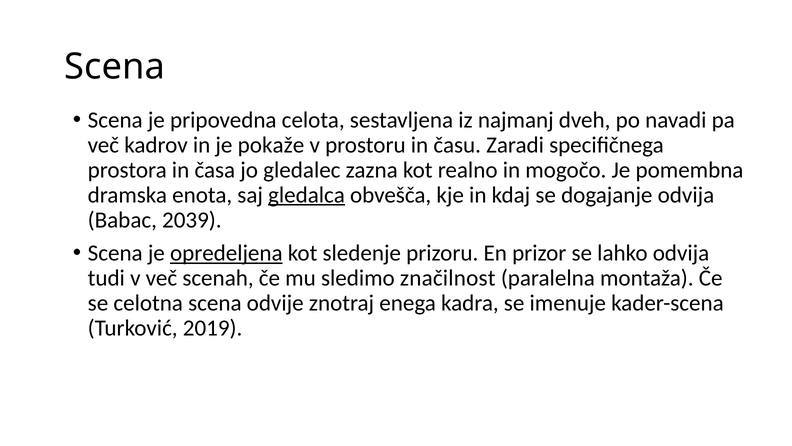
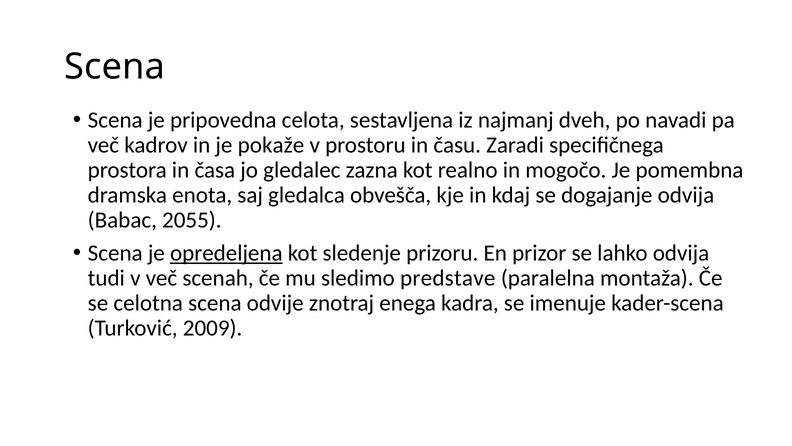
gledalca underline: present -> none (307, 195)
2039: 2039 -> 2055 (192, 220)
značilnost: značilnost -> predstave (448, 278)
2019: 2019 -> 2009 (213, 328)
